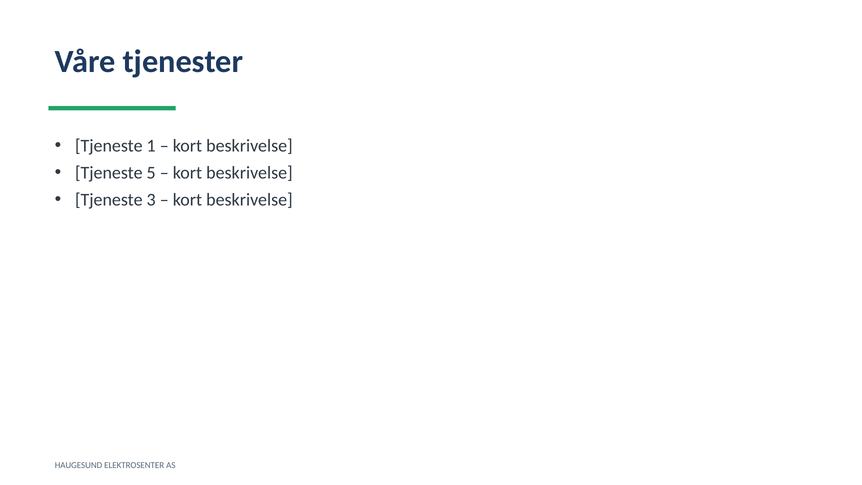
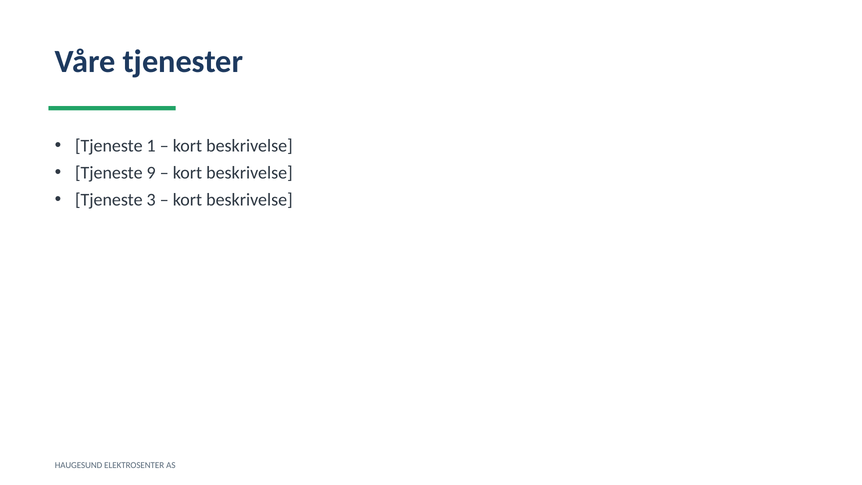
5: 5 -> 9 (151, 173)
